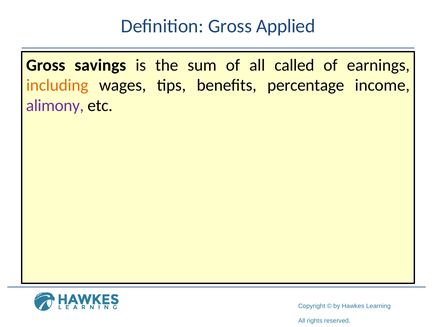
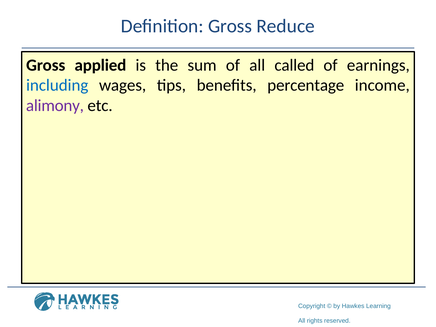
Applied: Applied -> Reduce (286, 26)
savings: savings -> applied (100, 65)
including colour: orange -> blue (57, 85)
